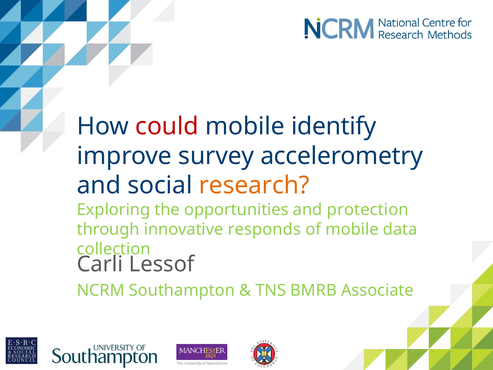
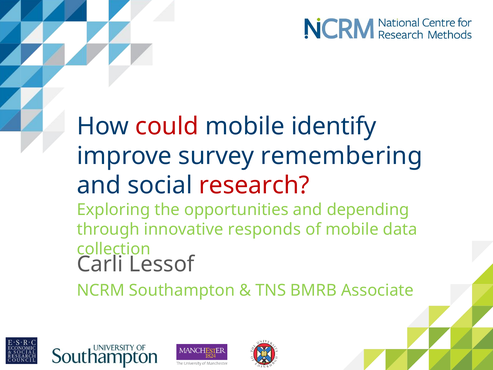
accelerometry: accelerometry -> remembering (341, 156)
research colour: orange -> red (254, 185)
protection: protection -> depending (368, 209)
